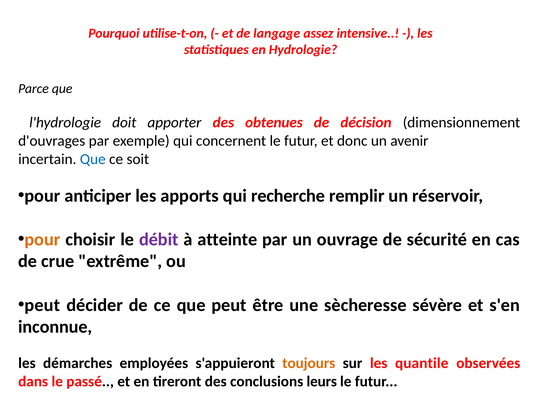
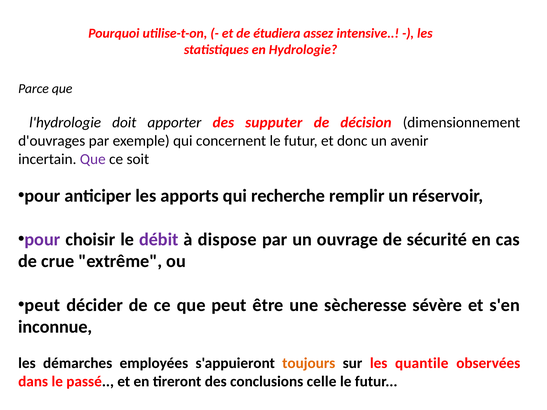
langage: langage -> étudiera (277, 33)
obtenues: obtenues -> supputer (274, 123)
Que colour: blue -> purple (93, 159)
pour colour: orange -> purple (42, 240)
atteinte: atteinte -> dispose (227, 240)
leurs: leurs -> celle (322, 382)
